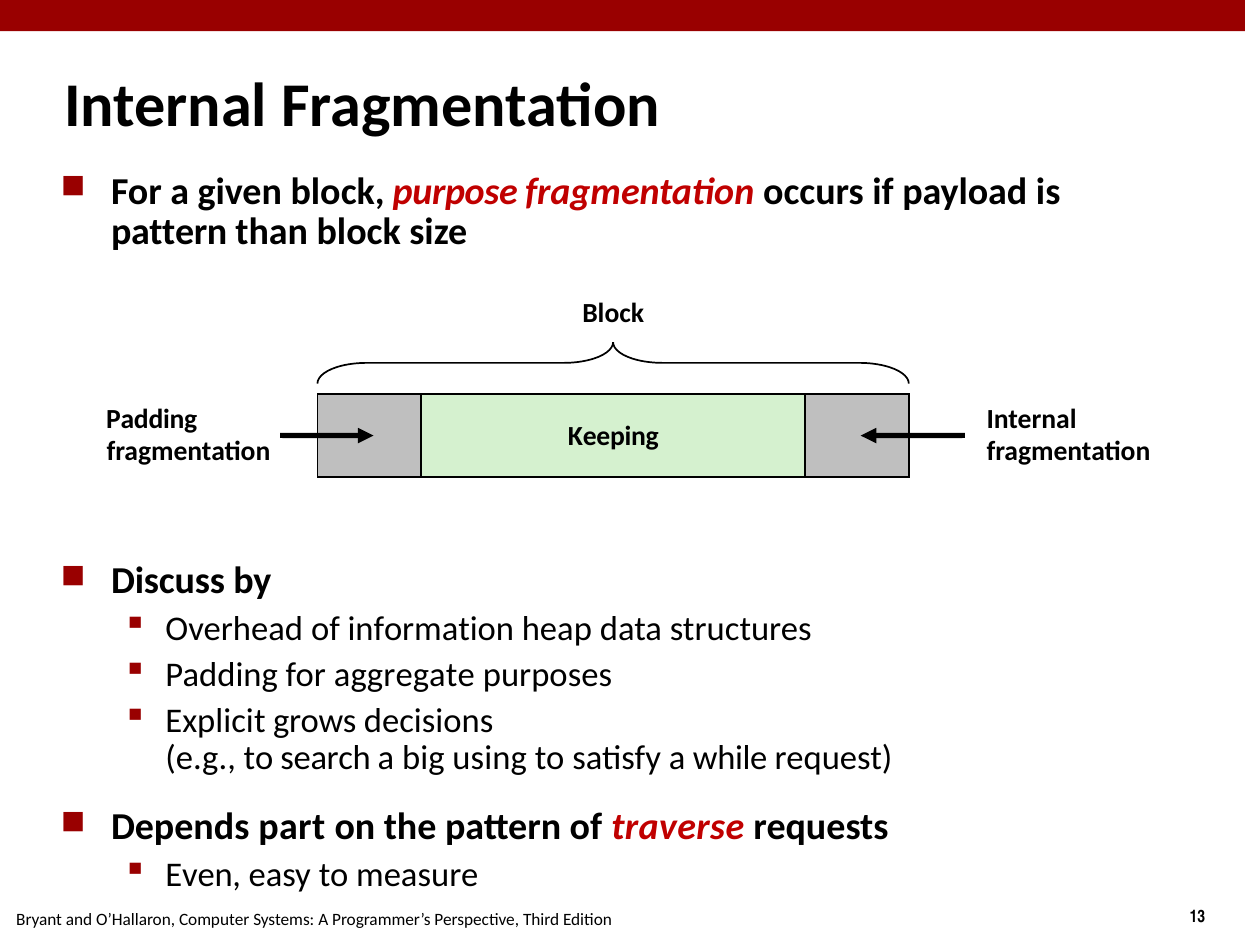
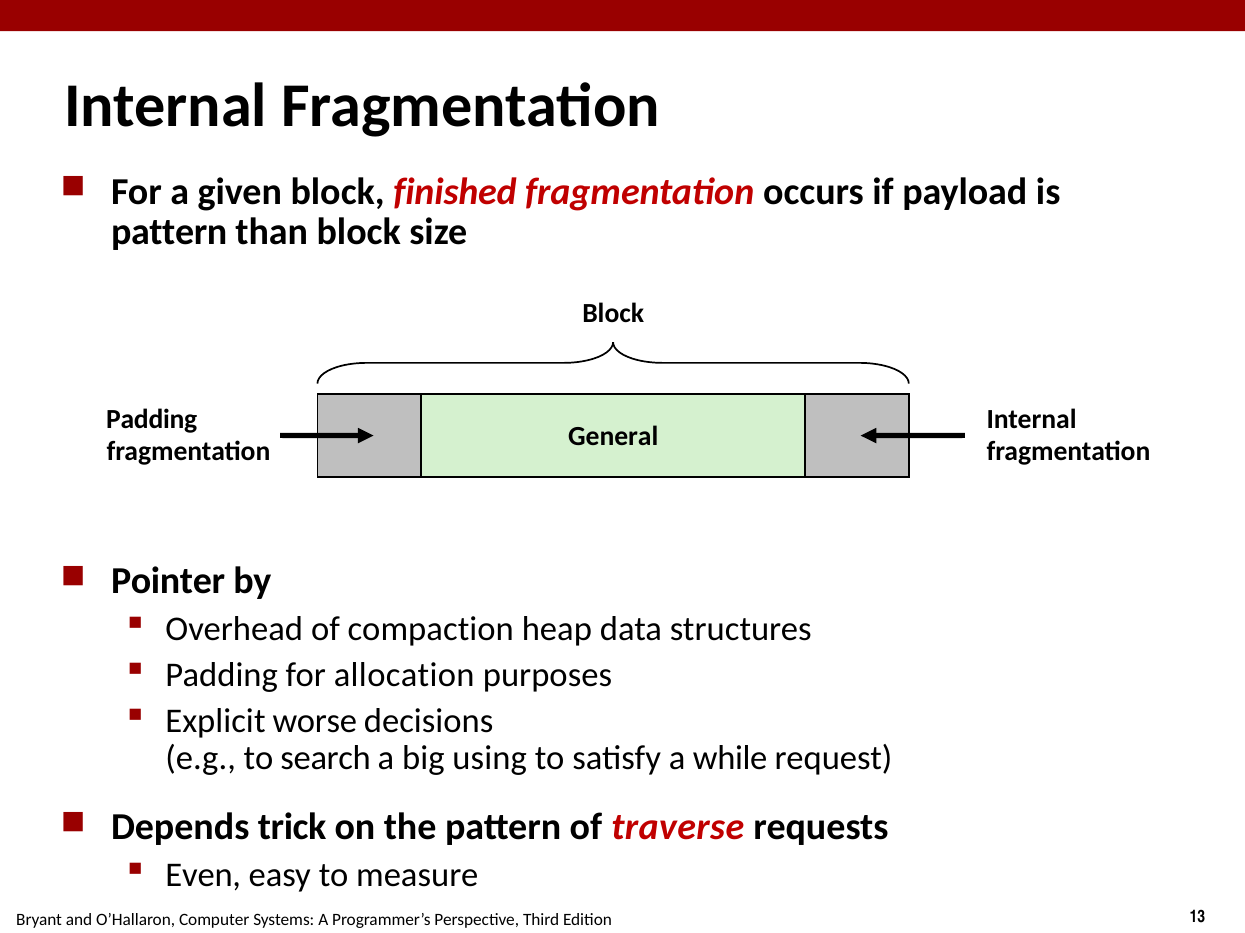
purpose: purpose -> finished (455, 192)
Keeping: Keeping -> General (613, 436)
Discuss: Discuss -> Pointer (168, 581)
information: information -> compaction (431, 630)
aggregate: aggregate -> allocation (404, 676)
grows: grows -> worse (315, 722)
part: part -> trick (292, 828)
